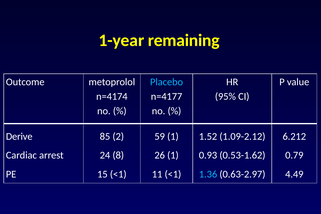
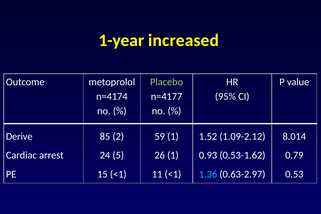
remaining: remaining -> increased (184, 40)
Placebo colour: light blue -> light green (167, 82)
6.212: 6.212 -> 8.014 (294, 136)
8: 8 -> 5 (118, 155)
4.49: 4.49 -> 0.53 (294, 174)
